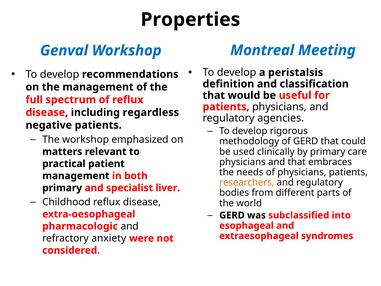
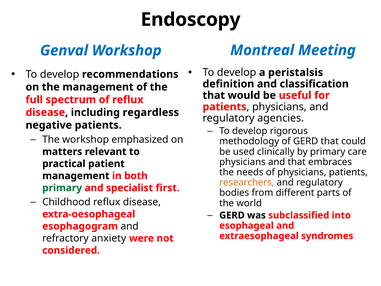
Properties: Properties -> Endoscopy (191, 20)
primary colour: black -> green (62, 188)
liver: liver -> first (168, 188)
pharmacologic: pharmacologic -> esophagogram (80, 226)
